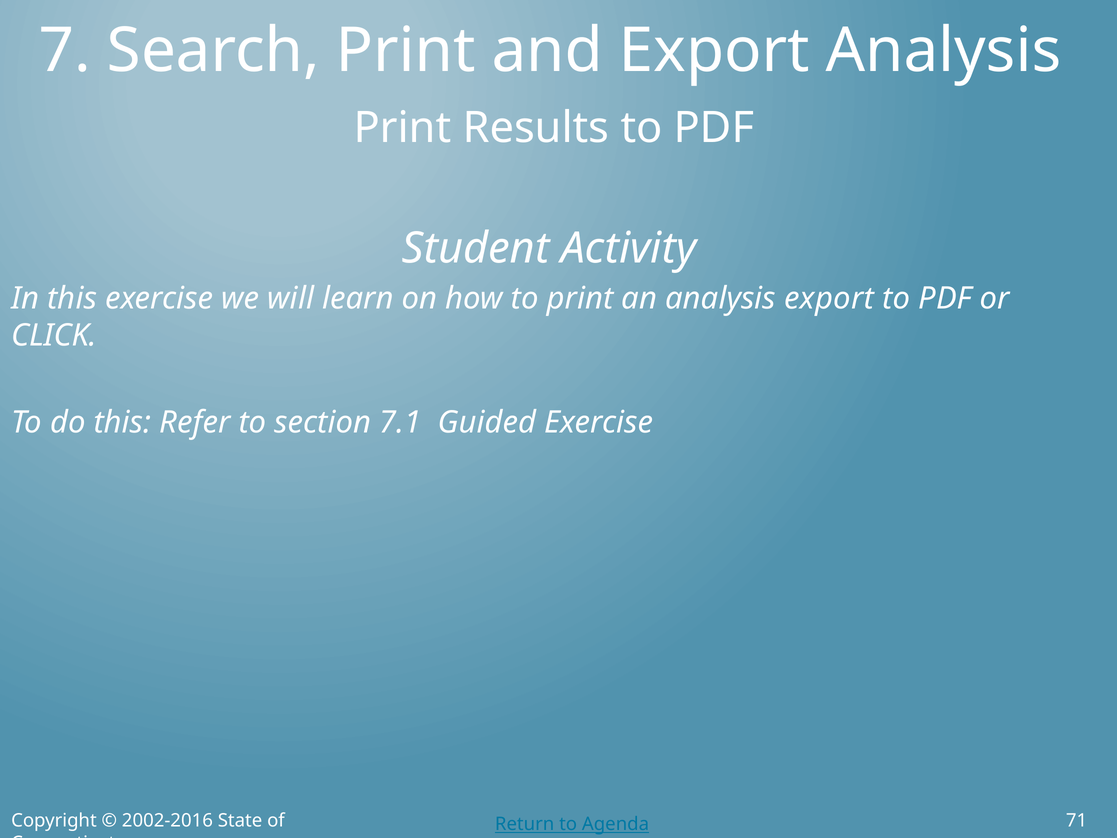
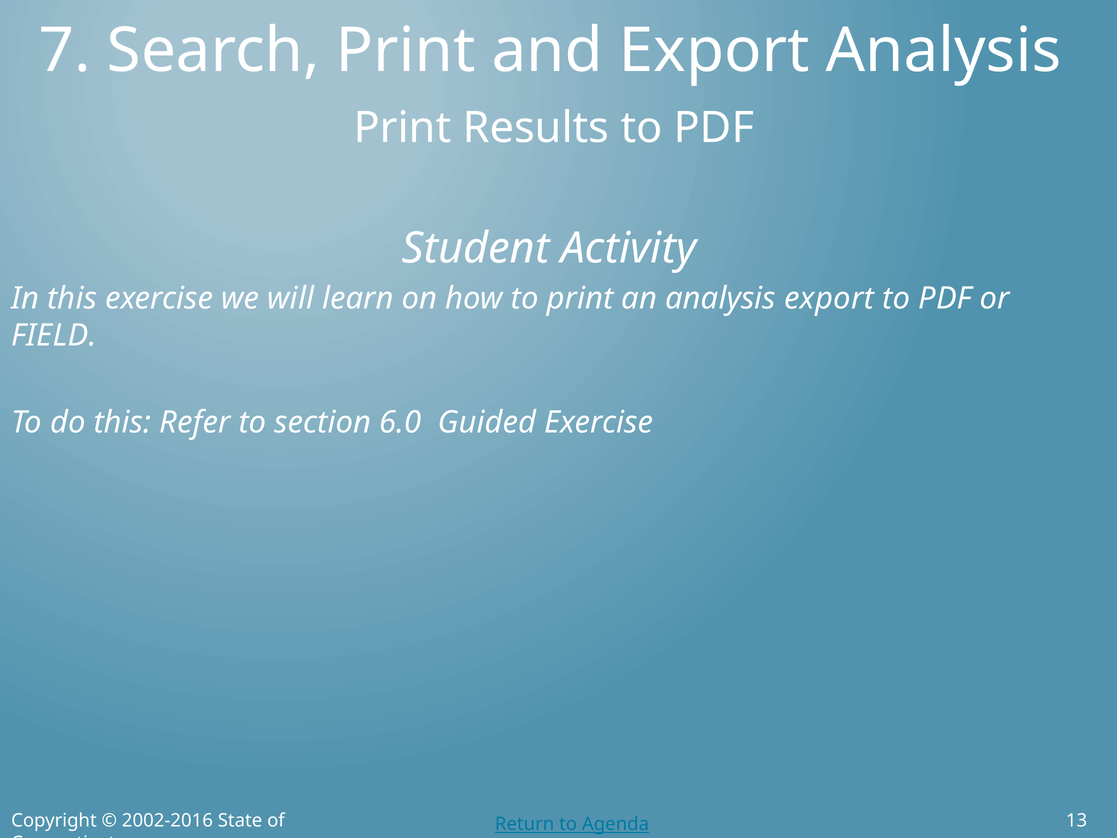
CLICK: CLICK -> FIELD (54, 335)
7.1: 7.1 -> 6.0 (400, 422)
71: 71 -> 13 (1077, 820)
